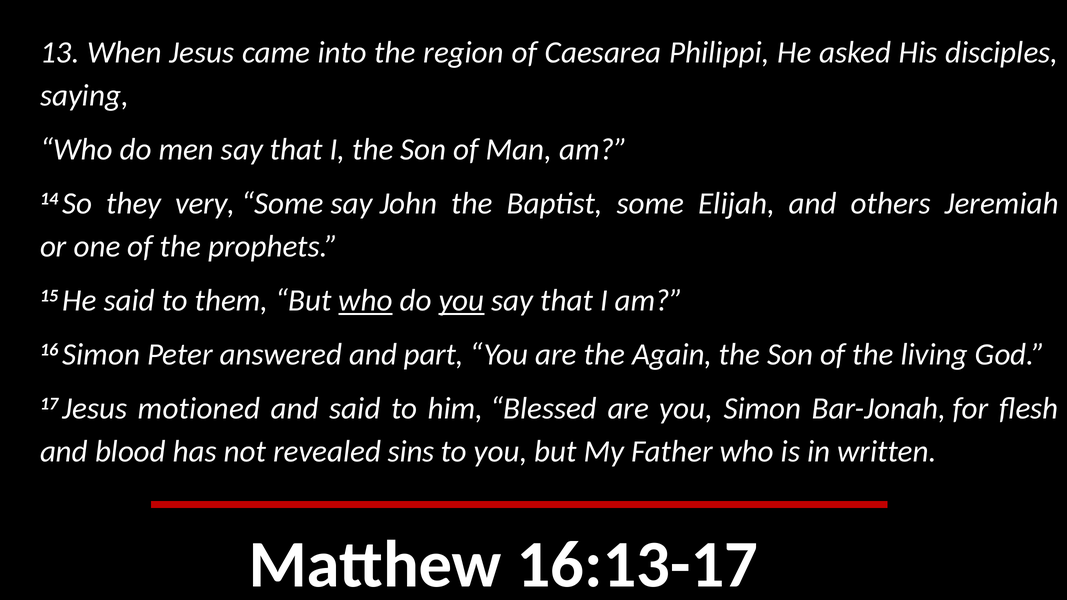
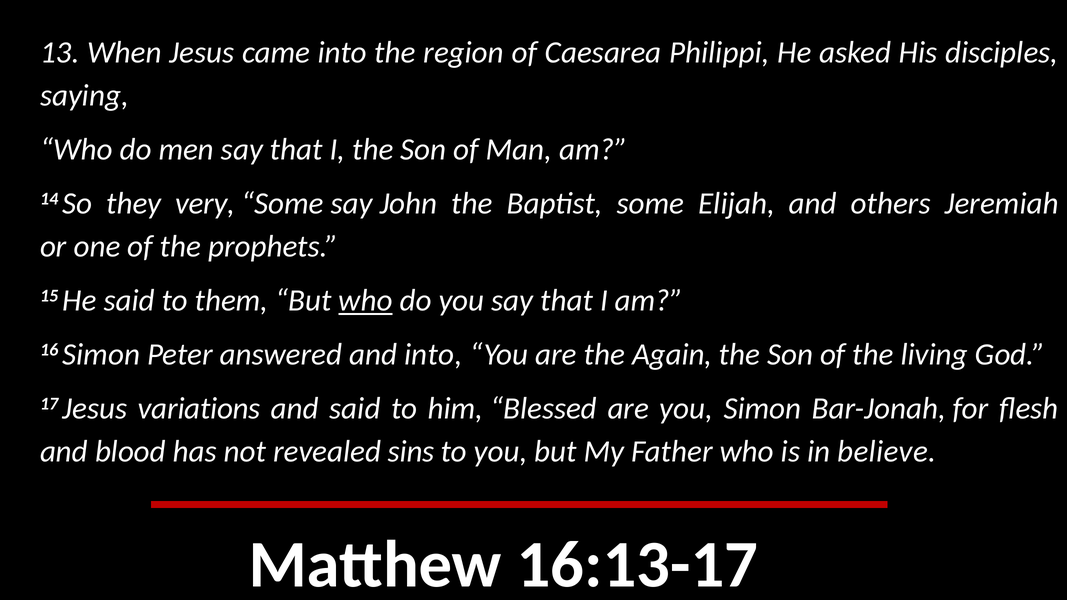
you underline: present -> none (461, 301)
and part: part -> into (433, 355)
motioned: motioned -> variations (199, 409)
written: written -> believe (887, 452)
